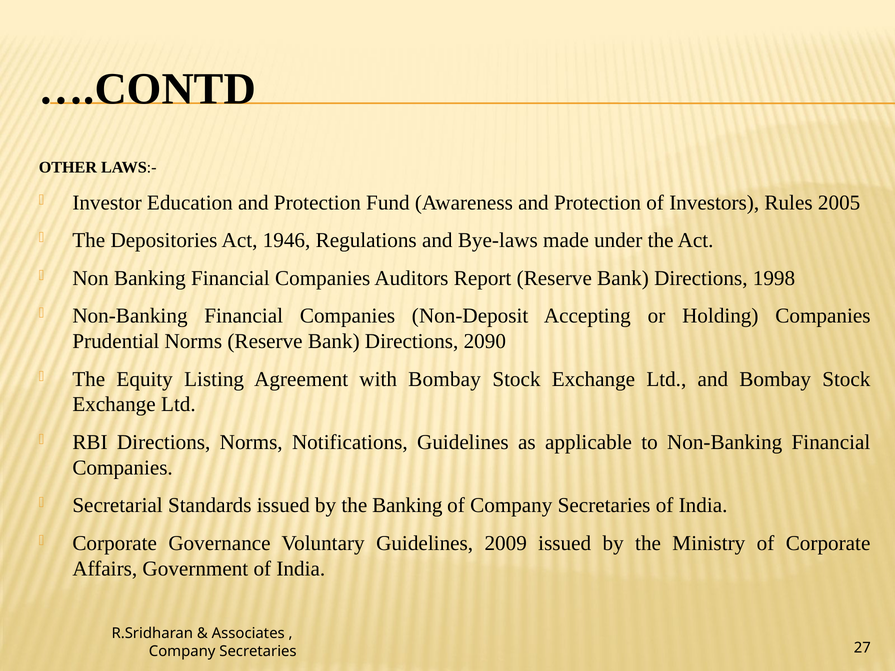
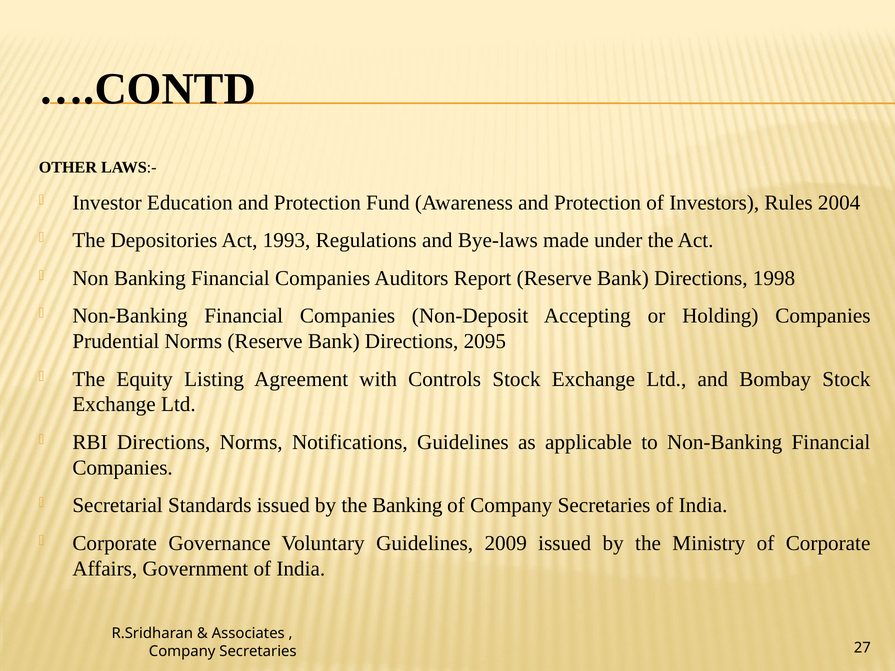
2005: 2005 -> 2004 (839, 203)
1946: 1946 -> 1993 (287, 240)
2090: 2090 -> 2095 (485, 341)
with Bombay: Bombay -> Controls (445, 379)
